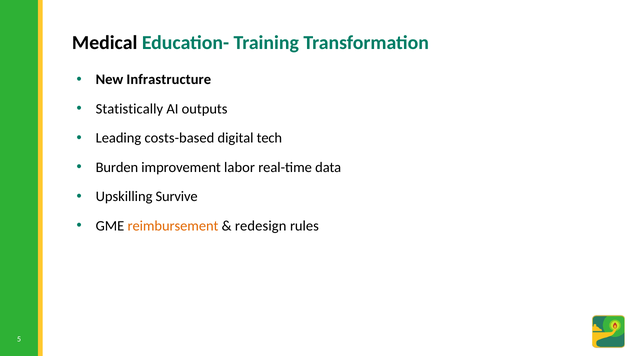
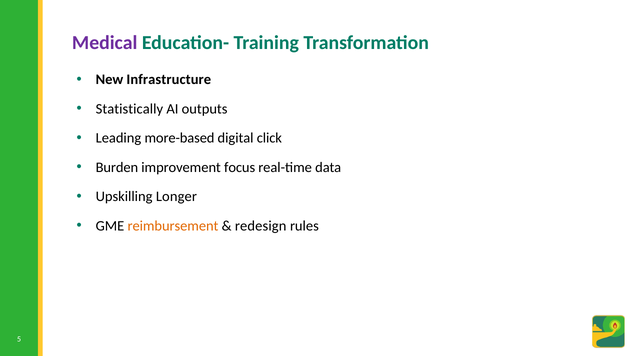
Medical colour: black -> purple (105, 43)
costs-based: costs-based -> more-based (179, 138)
tech: tech -> click (269, 138)
labor: labor -> focus (240, 167)
Survive: Survive -> Longer (176, 197)
